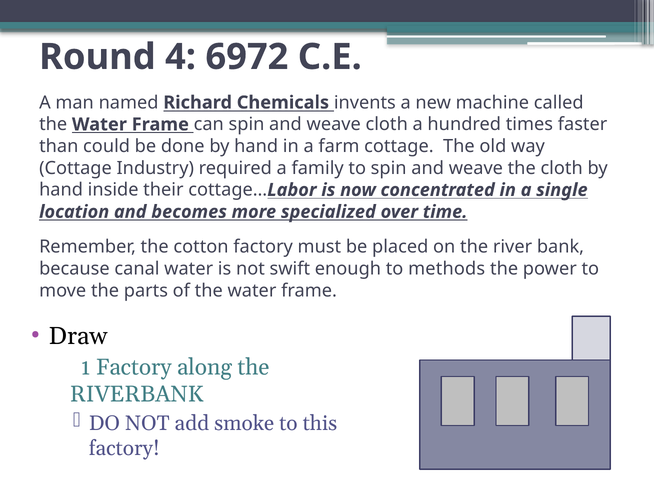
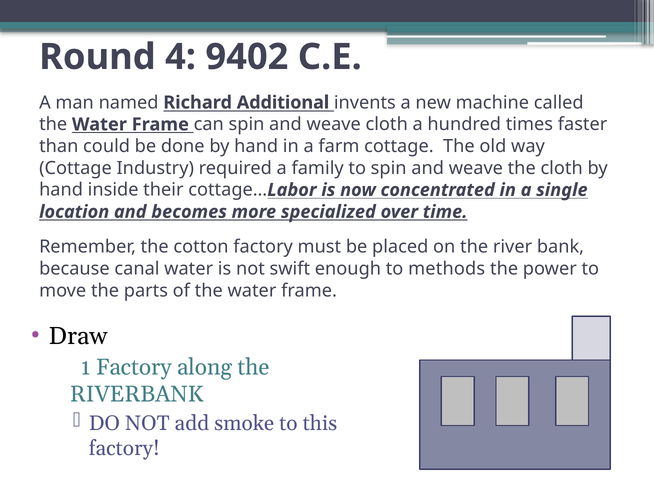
6972: 6972 -> 9402 (247, 57)
Chemicals: Chemicals -> Additional (283, 102)
